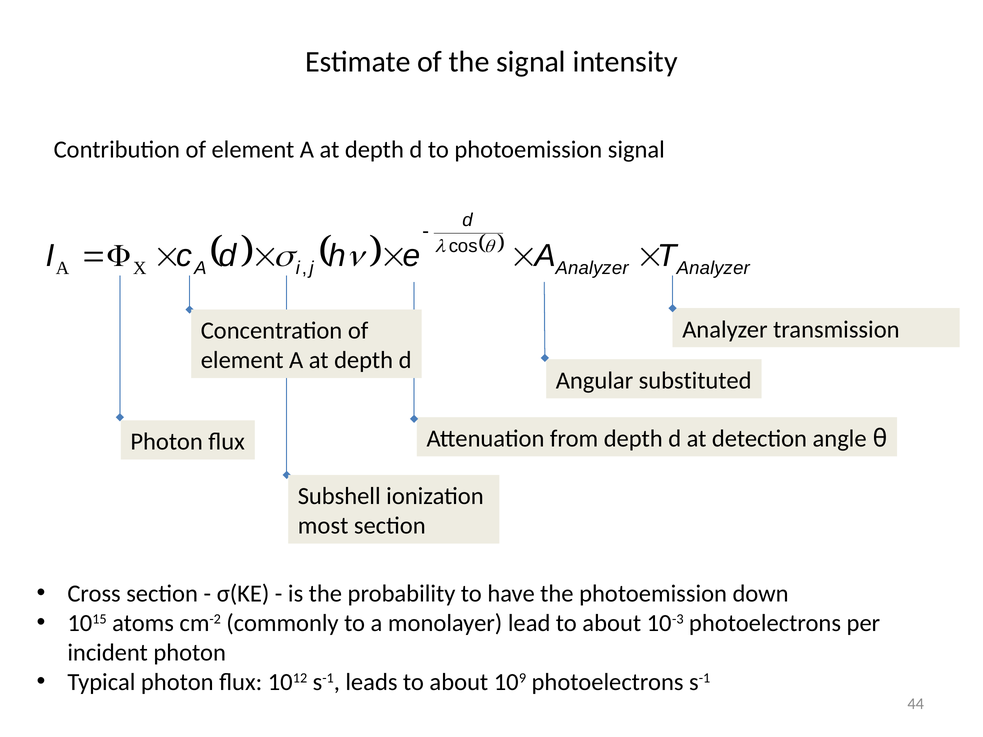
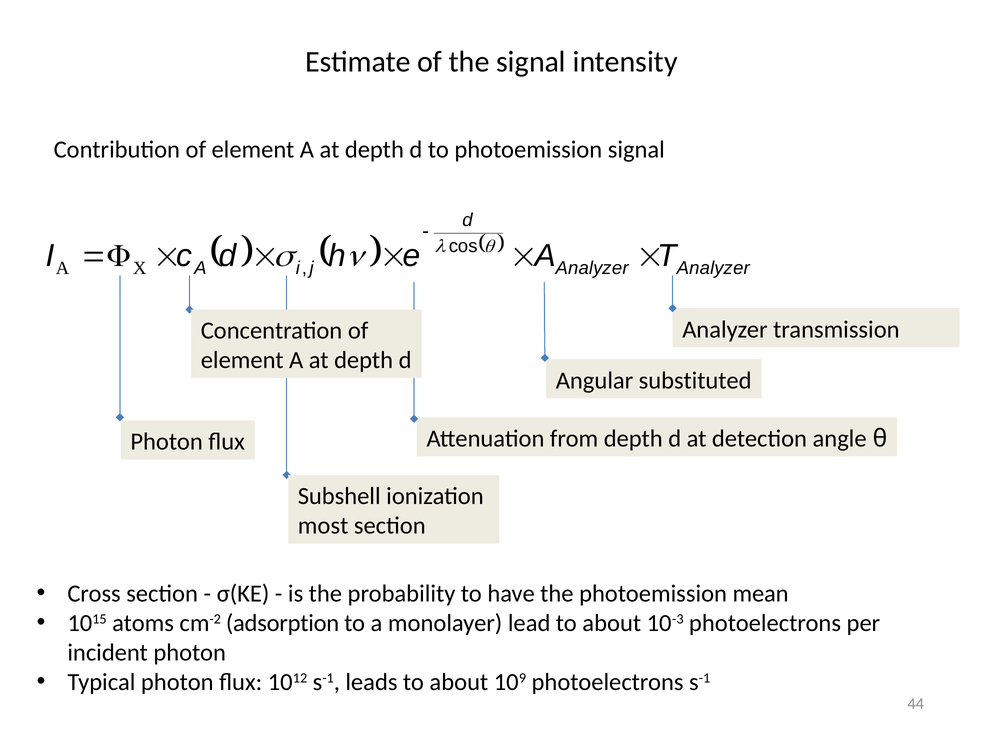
down: down -> mean (761, 594)
commonly: commonly -> adsorption (283, 623)
